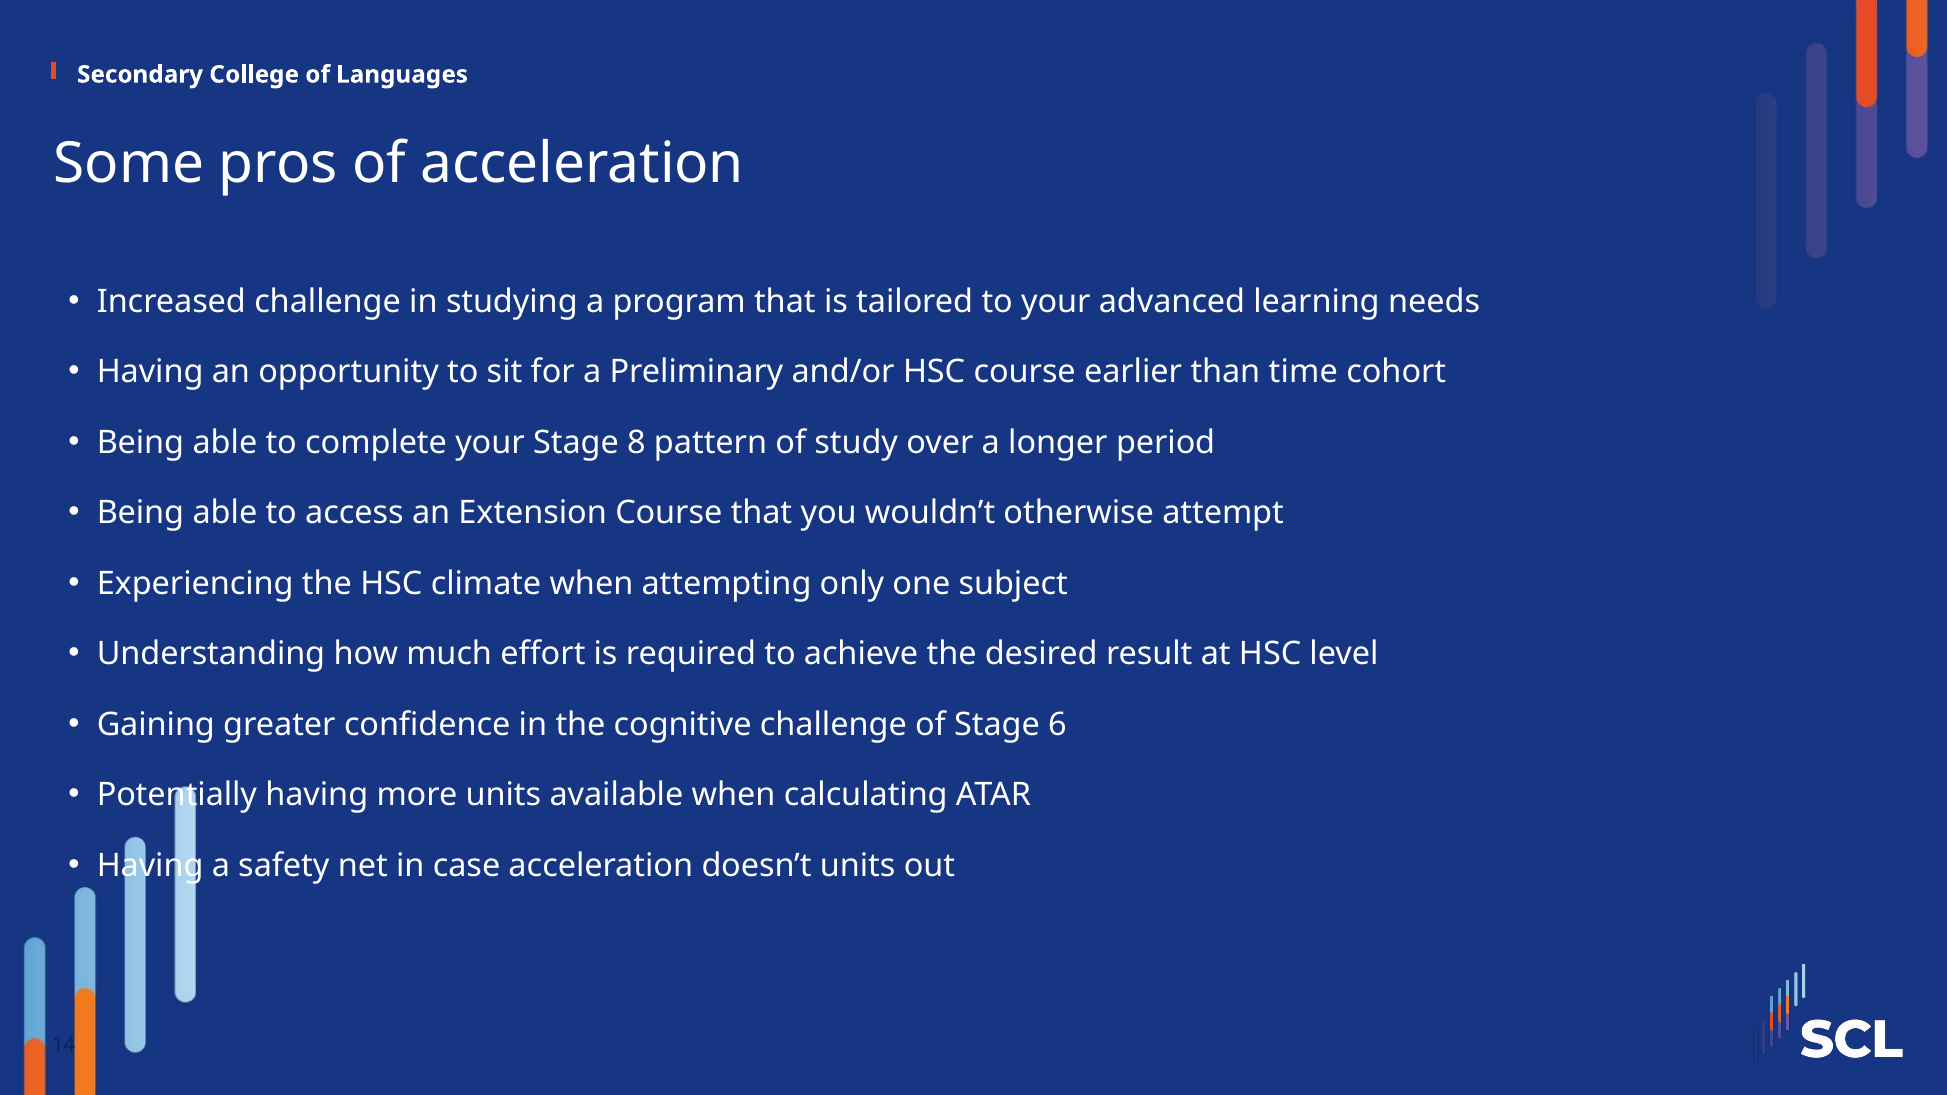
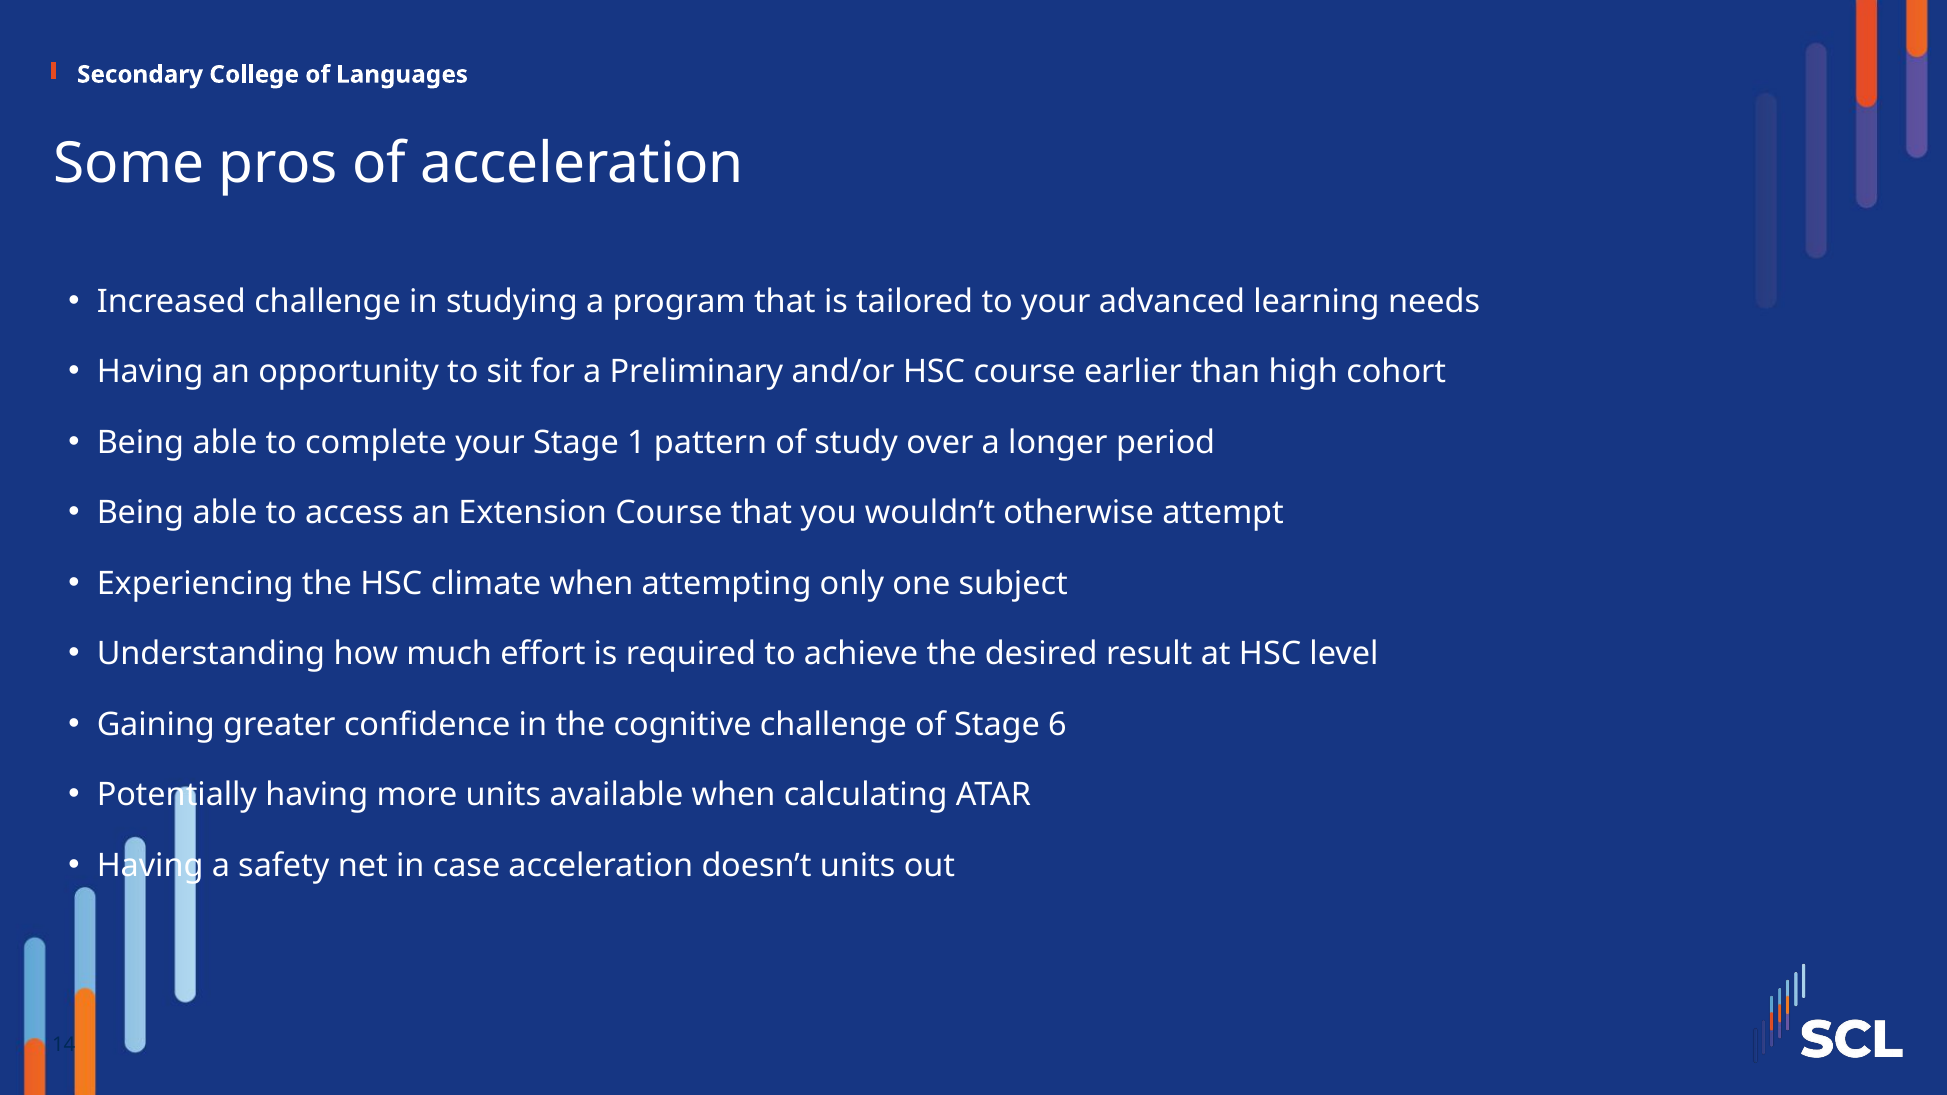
time: time -> high (1303, 372)
8: 8 -> 1 (636, 442)
